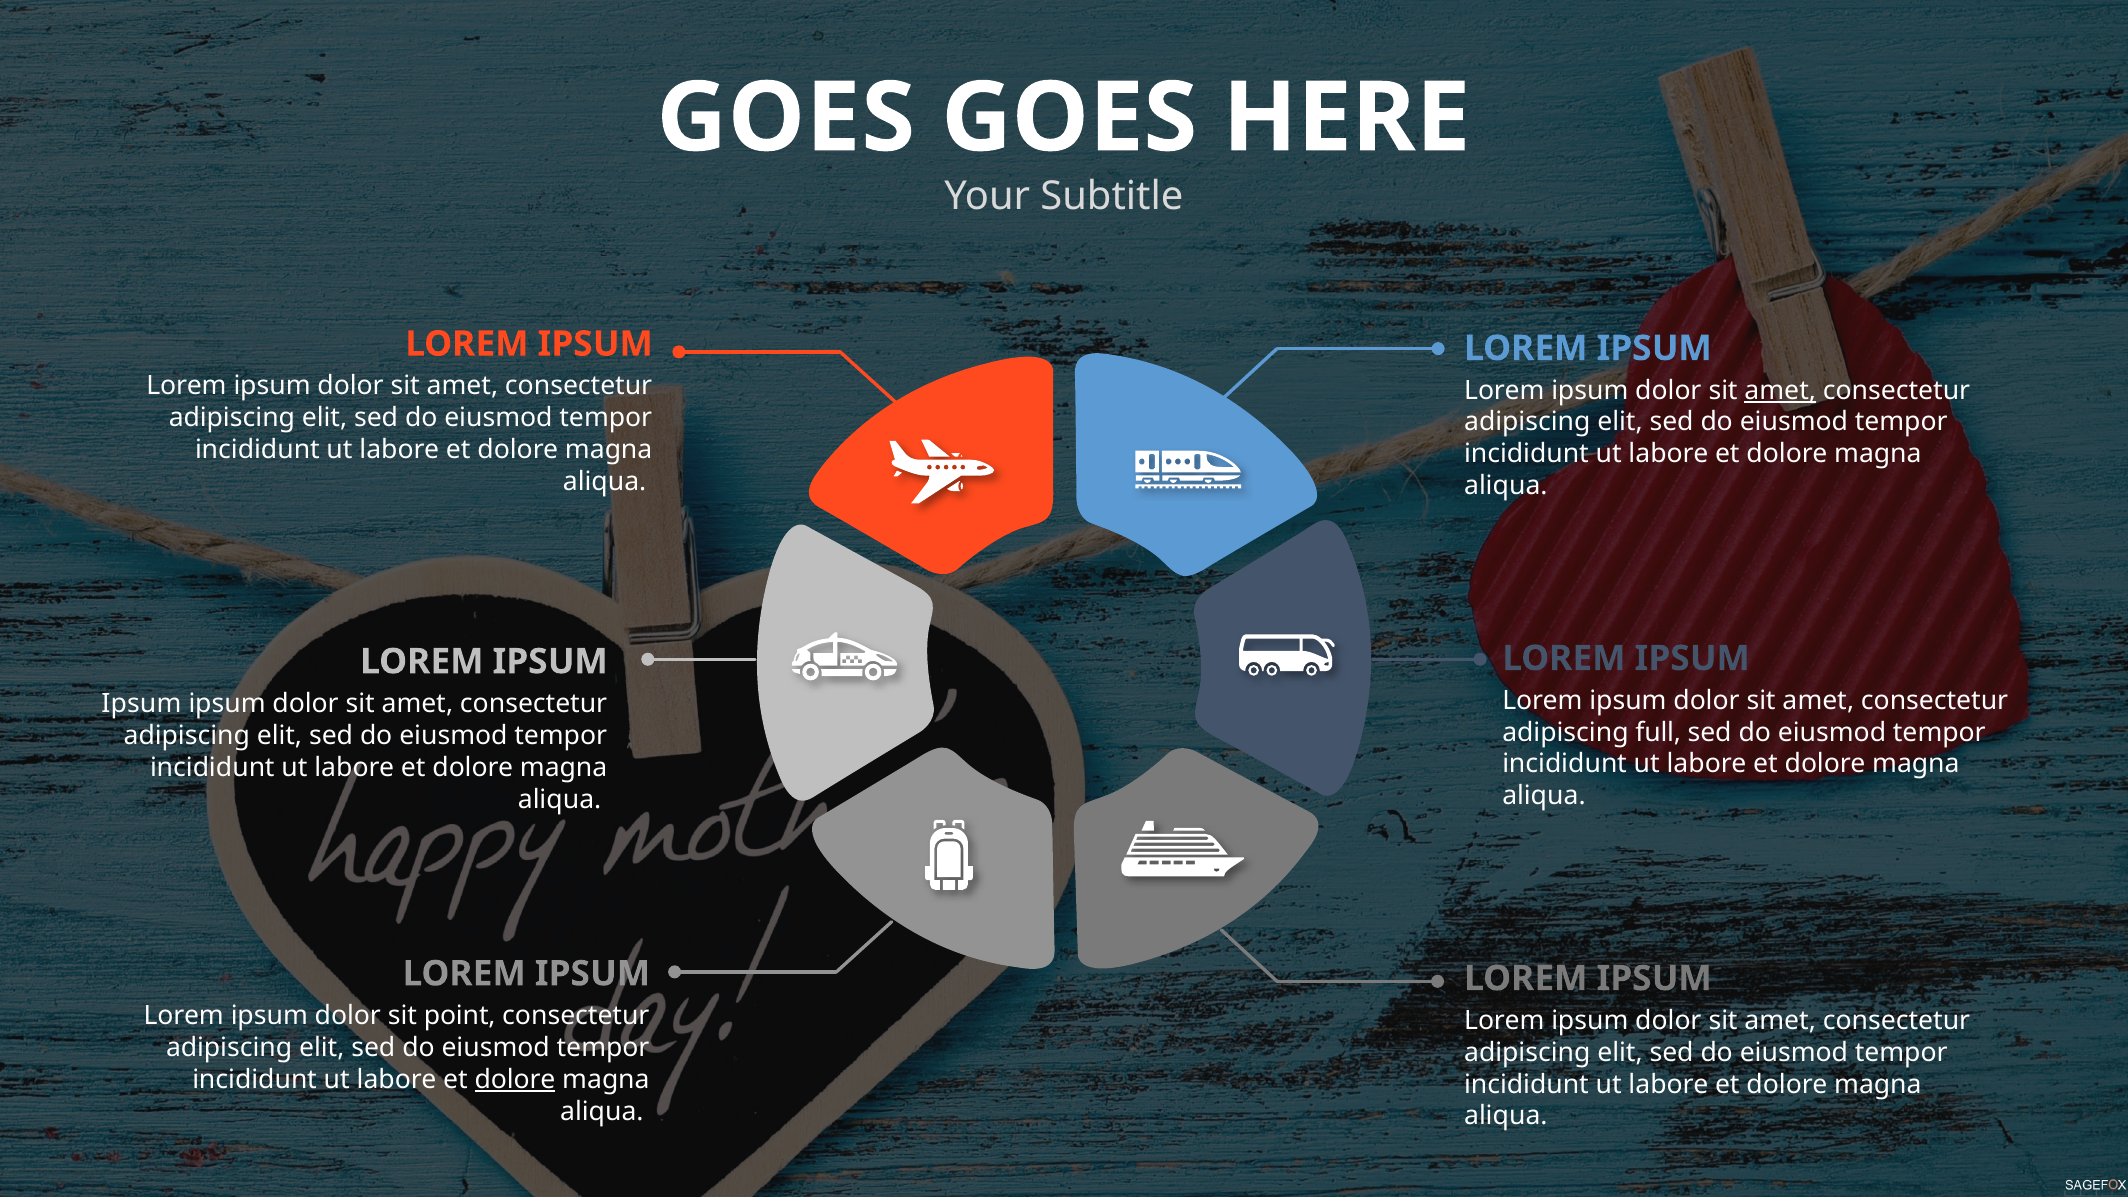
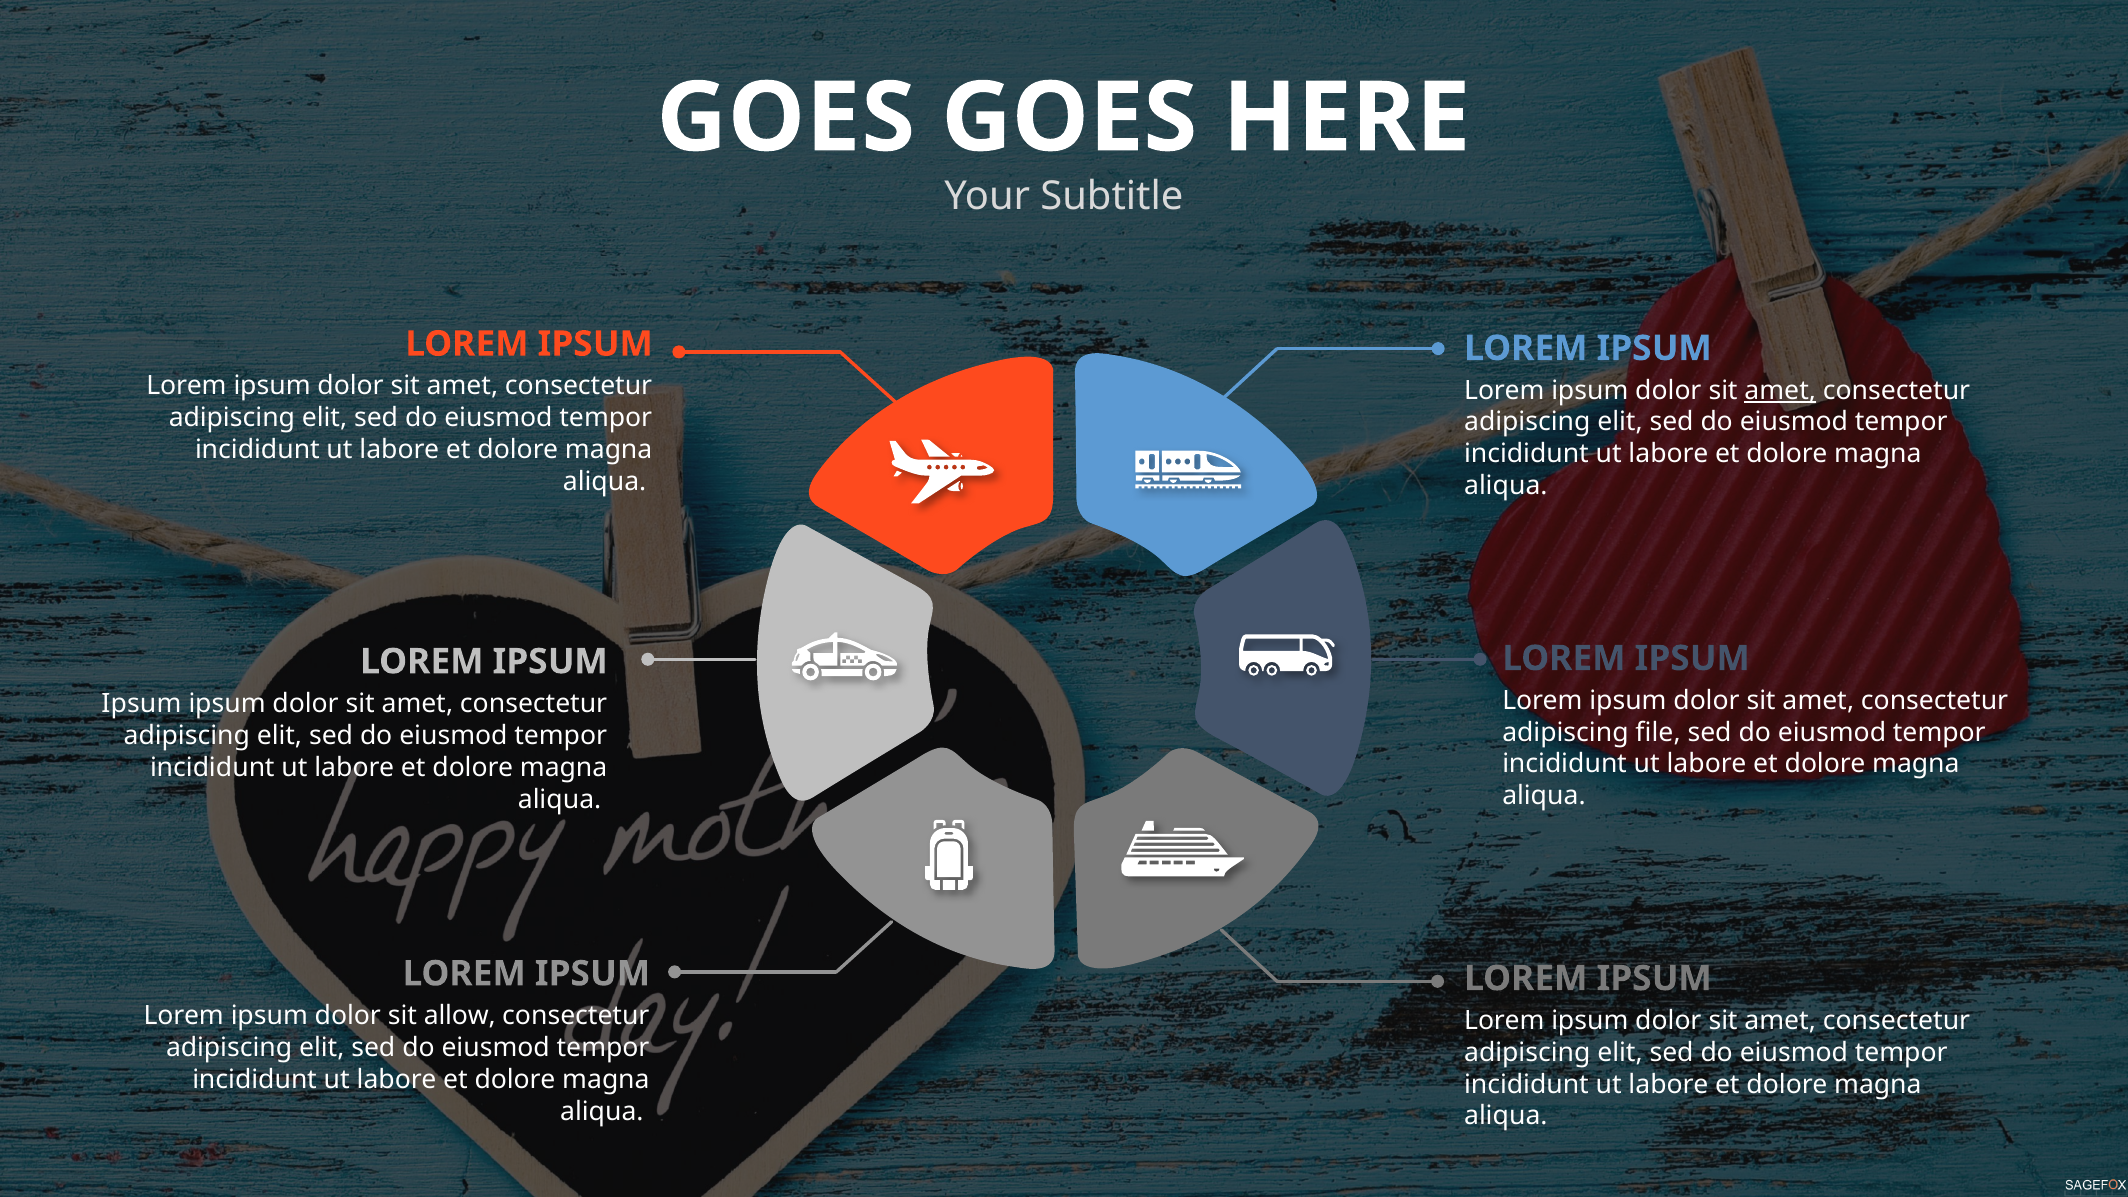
full: full -> file (1658, 732)
point: point -> allow (460, 1016)
dolore underline: present -> none (515, 1079)
